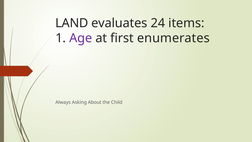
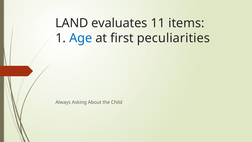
24: 24 -> 11 (158, 23)
Age colour: purple -> blue (81, 38)
enumerates: enumerates -> peculiarities (173, 38)
